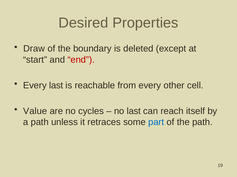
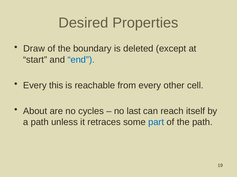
end colour: red -> blue (81, 60)
Every last: last -> this (56, 86)
Value: Value -> About (35, 112)
